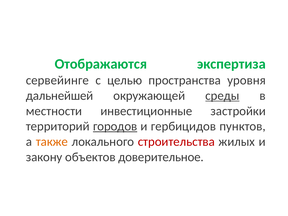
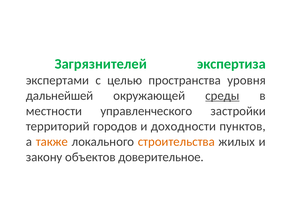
Отображаются: Отображаются -> Загрязнителей (101, 64)
сервейинге: сервейинге -> экспертами (57, 80)
инвестиционные: инвестиционные -> управленческого (146, 111)
городов underline: present -> none (115, 126)
гербицидов: гербицидов -> доходности (183, 126)
строительства colour: red -> orange (176, 142)
